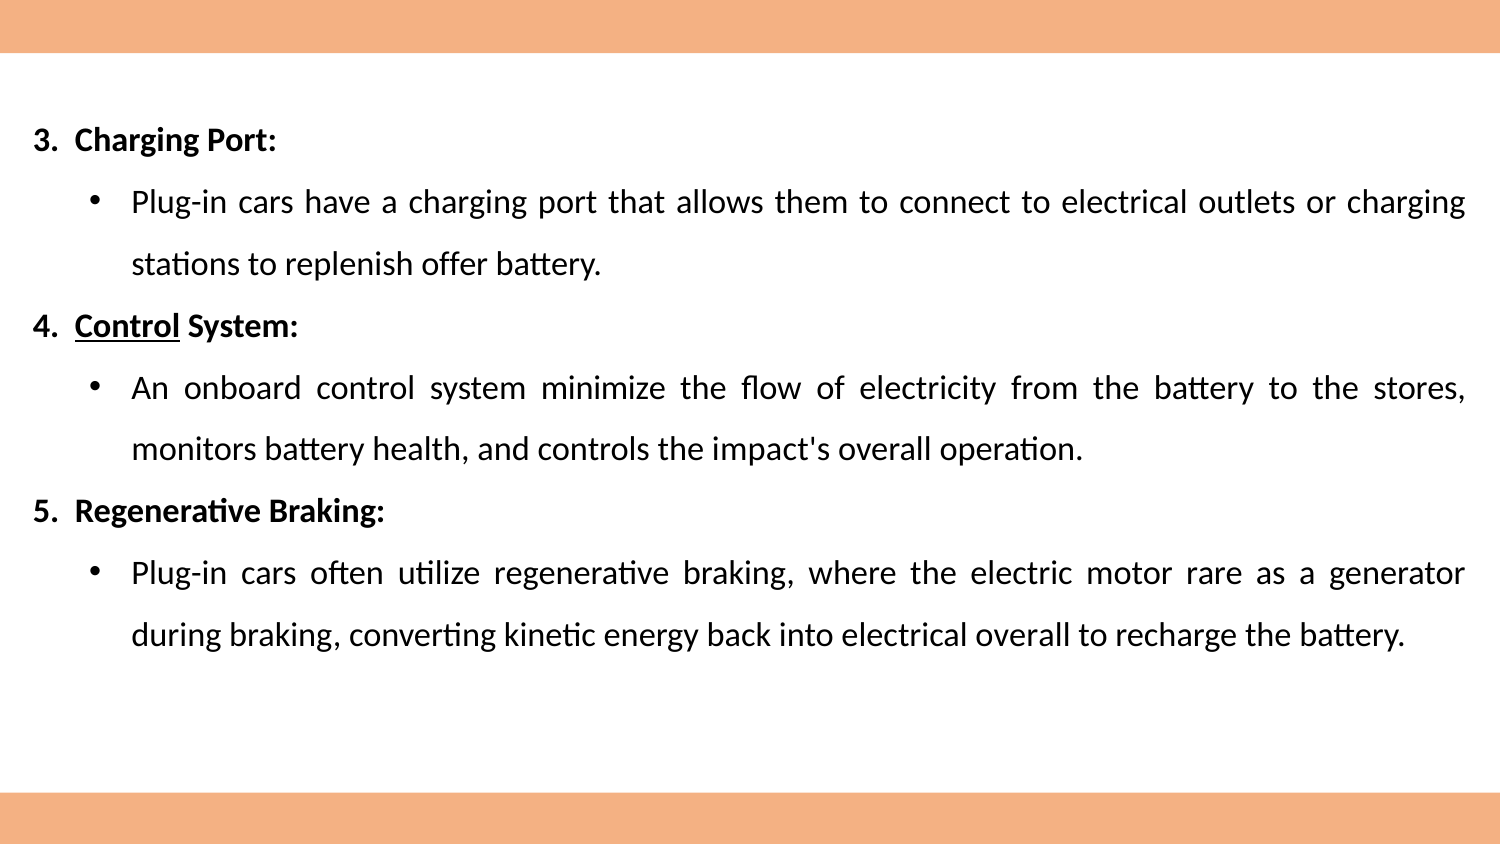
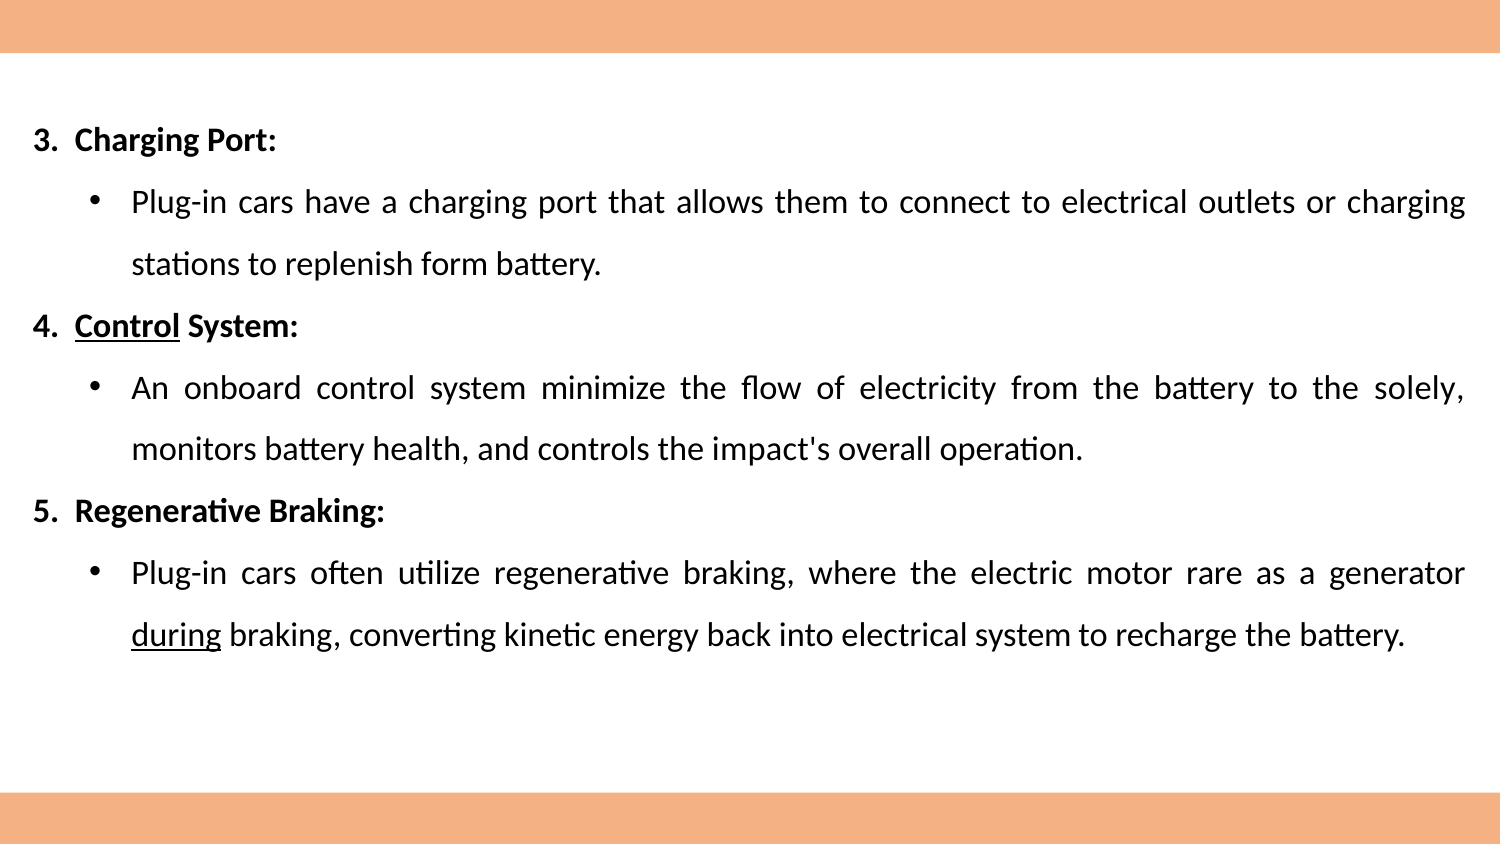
offer: offer -> form (455, 264)
stores: stores -> solely (1419, 388)
during underline: none -> present (176, 635)
electrical overall: overall -> system (1023, 635)
